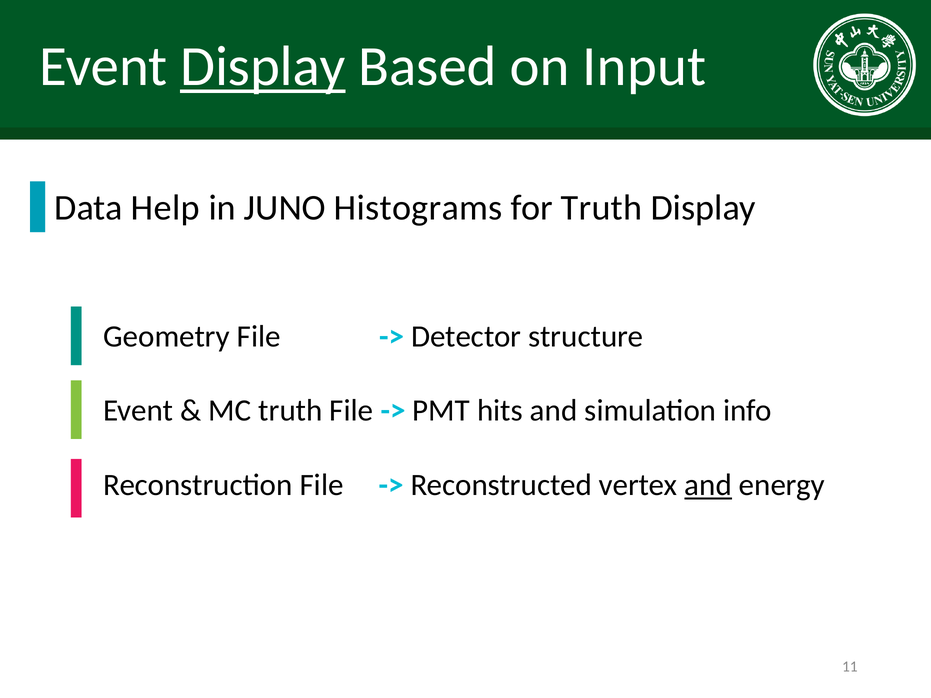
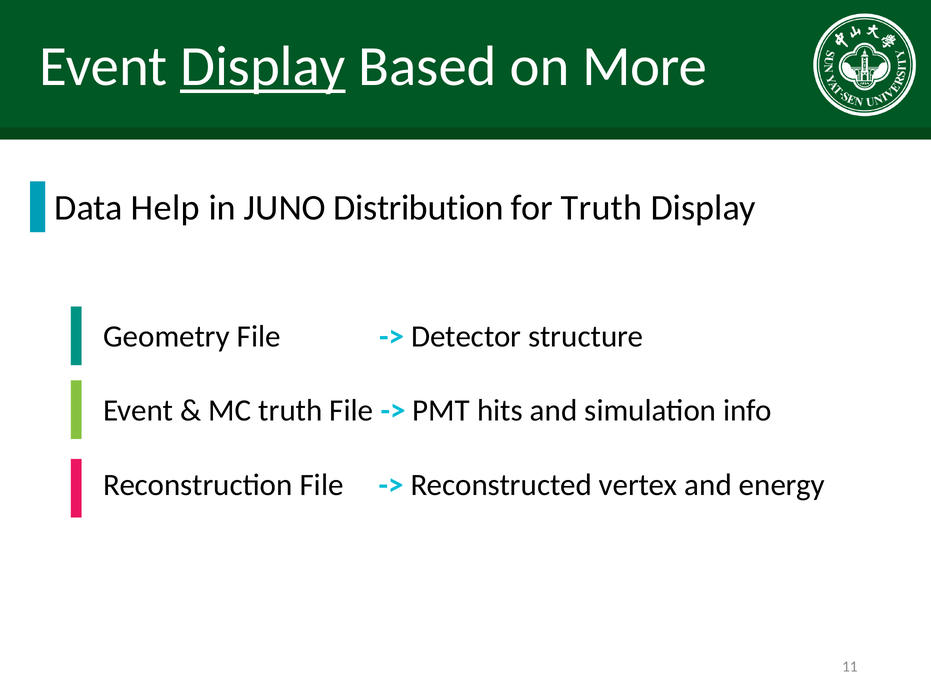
Input: Input -> More (645, 67)
Histograms: Histograms -> Distribution (419, 208)
and underline: present -> none (708, 485)
